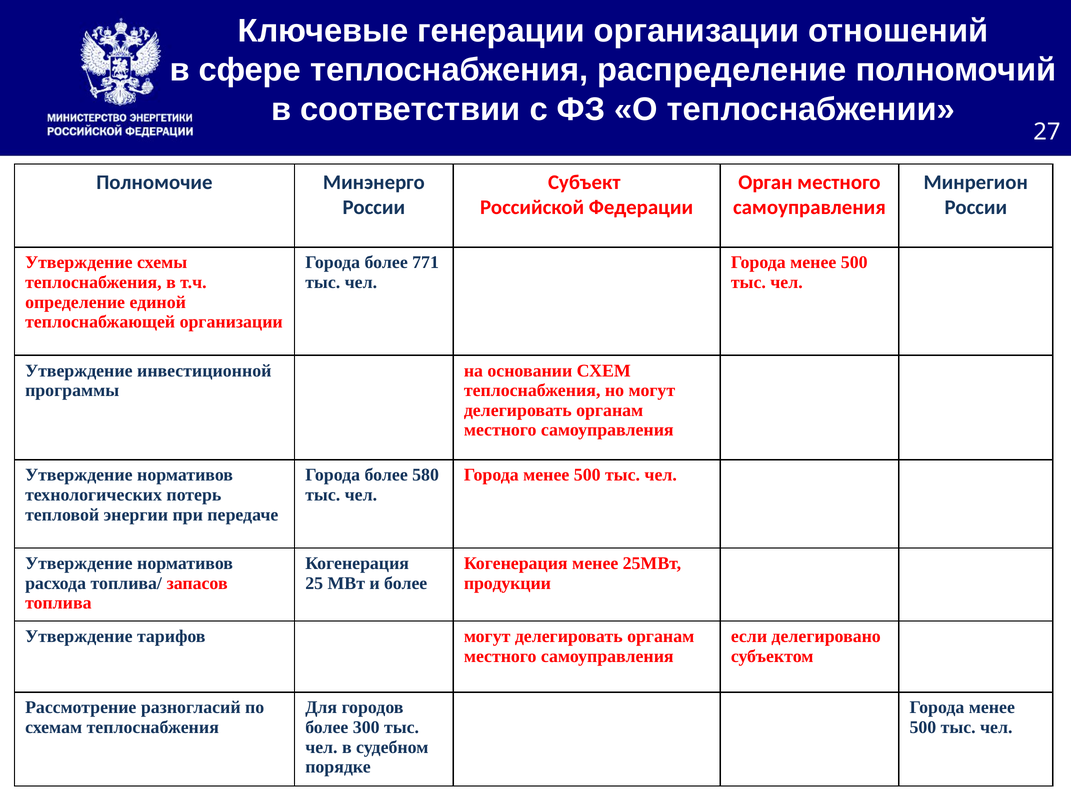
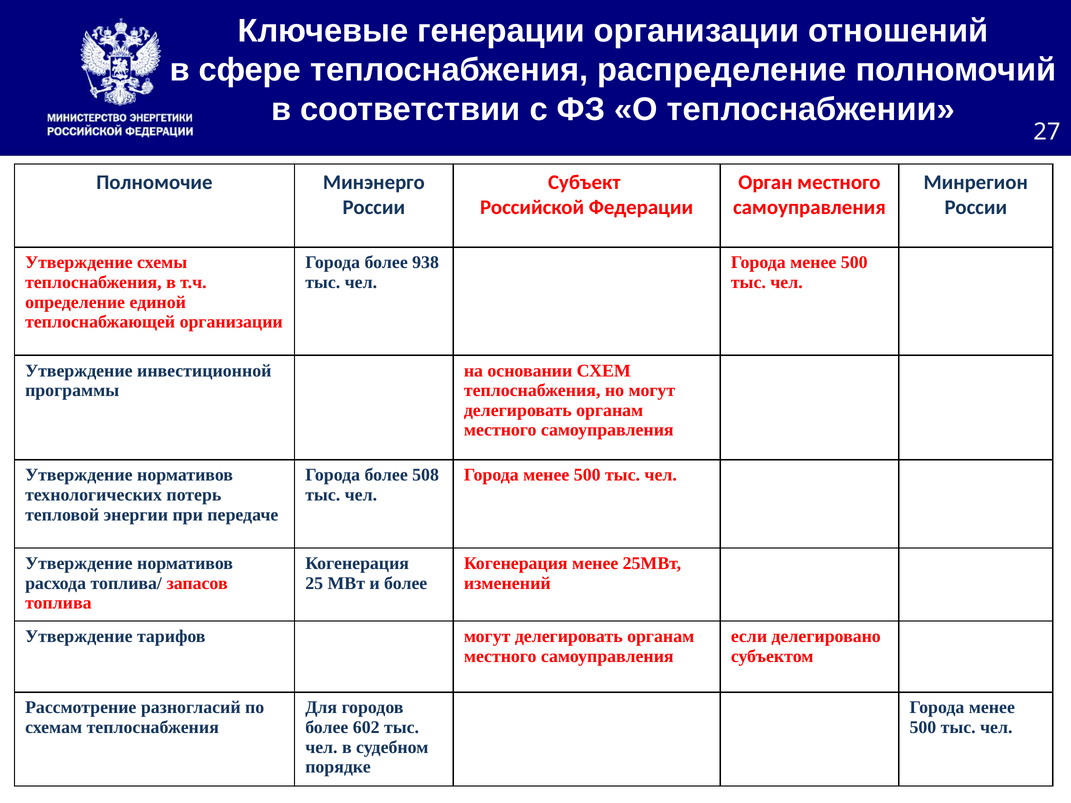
771: 771 -> 938 (426, 263)
580: 580 -> 508 (426, 475)
продукции: продукции -> изменений (507, 583)
300: 300 -> 602 (366, 728)
